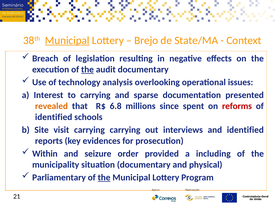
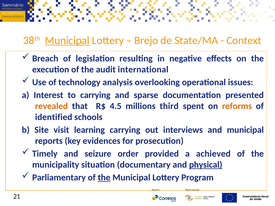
the underline: present -> none (87, 70)
audit documentary: documentary -> international (143, 70)
6.8: 6.8 -> 4.5 (116, 106)
since: since -> third (169, 106)
reforms colour: red -> orange (237, 106)
visit carrying: carrying -> learning (89, 130)
and identified: identified -> municipal (245, 130)
Within: Within -> Timely (45, 154)
including: including -> achieved (213, 154)
physical underline: none -> present (206, 165)
